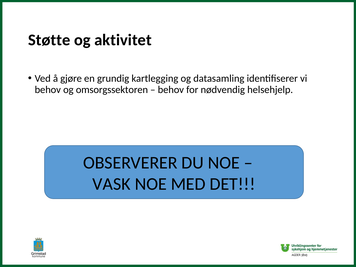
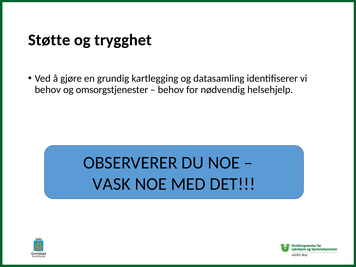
aktivitet: aktivitet -> trygghet (123, 40)
omsorgssektoren: omsorgssektoren -> omsorgstjenester (112, 90)
